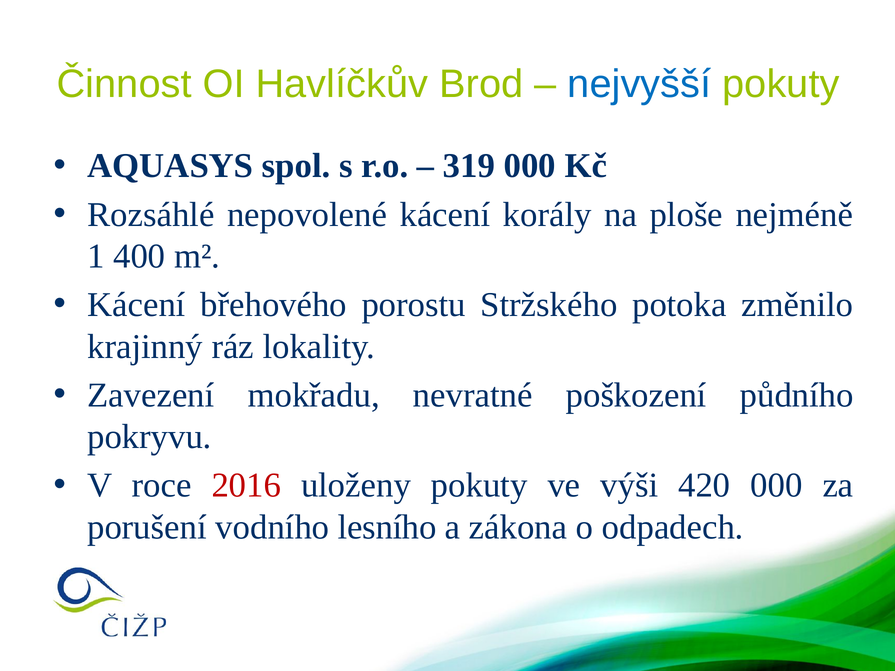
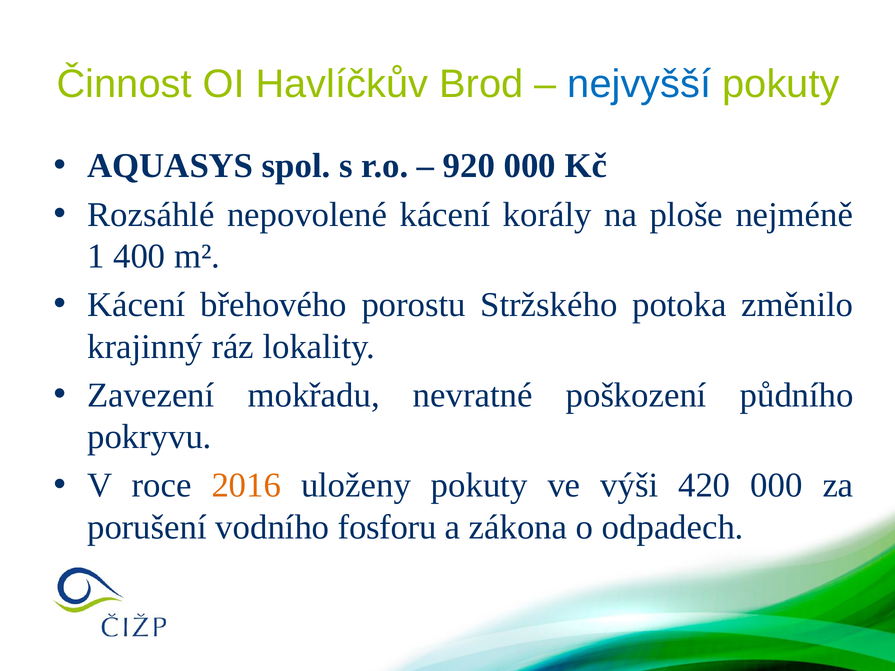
319: 319 -> 920 (469, 166)
2016 colour: red -> orange (246, 486)
lesního: lesního -> fosforu (387, 527)
